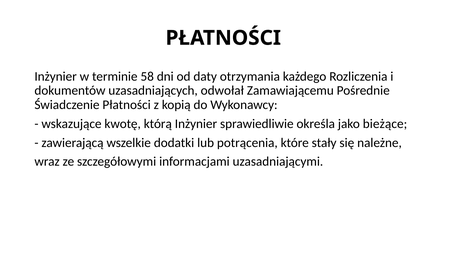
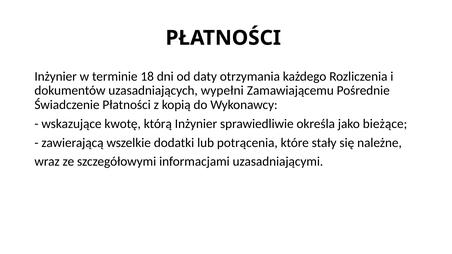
58: 58 -> 18 (147, 76)
odwołał: odwołał -> wypełni (222, 91)
